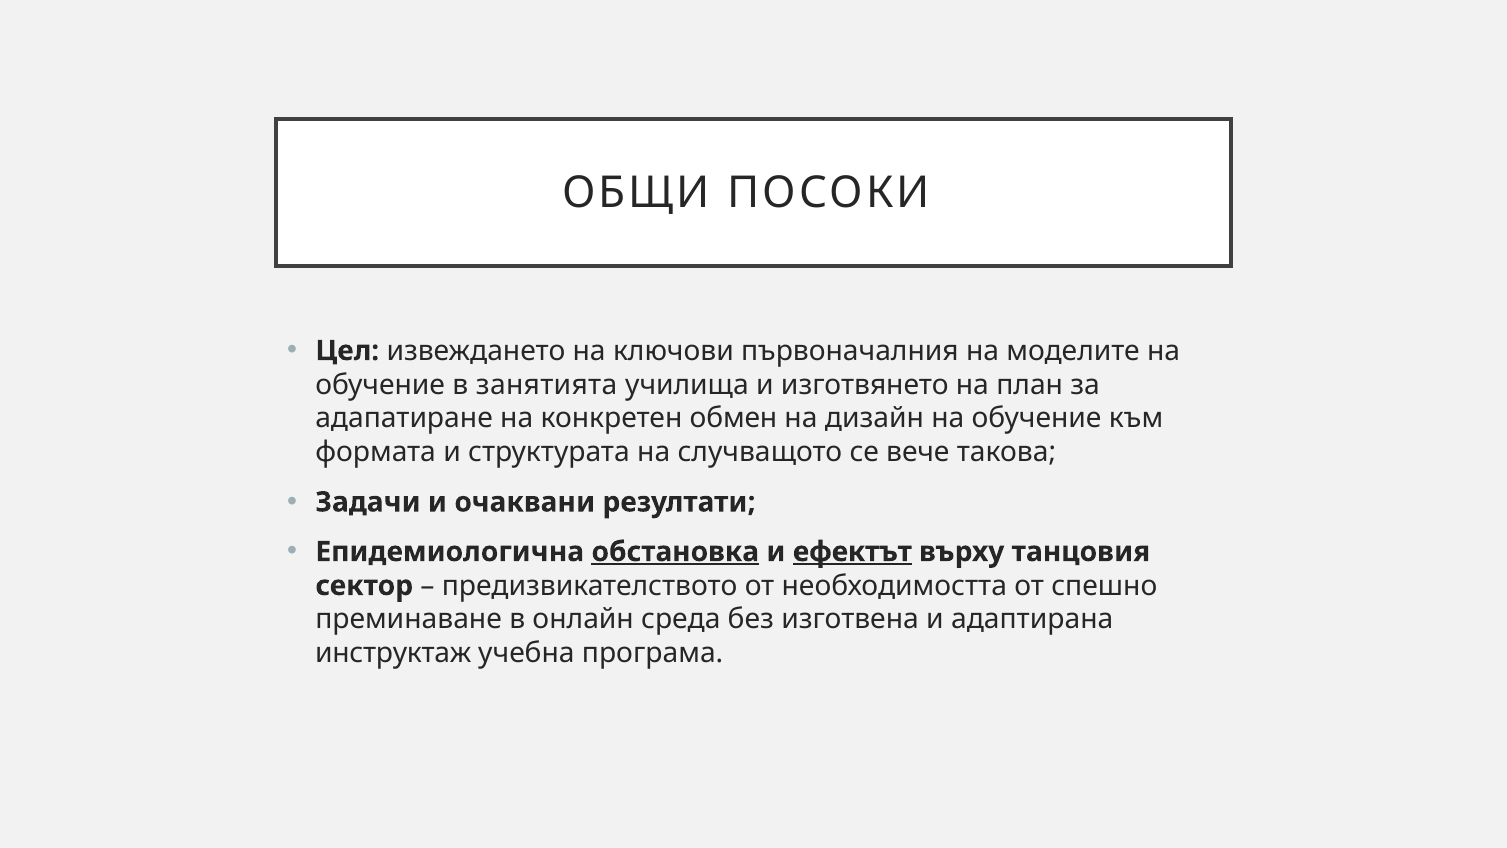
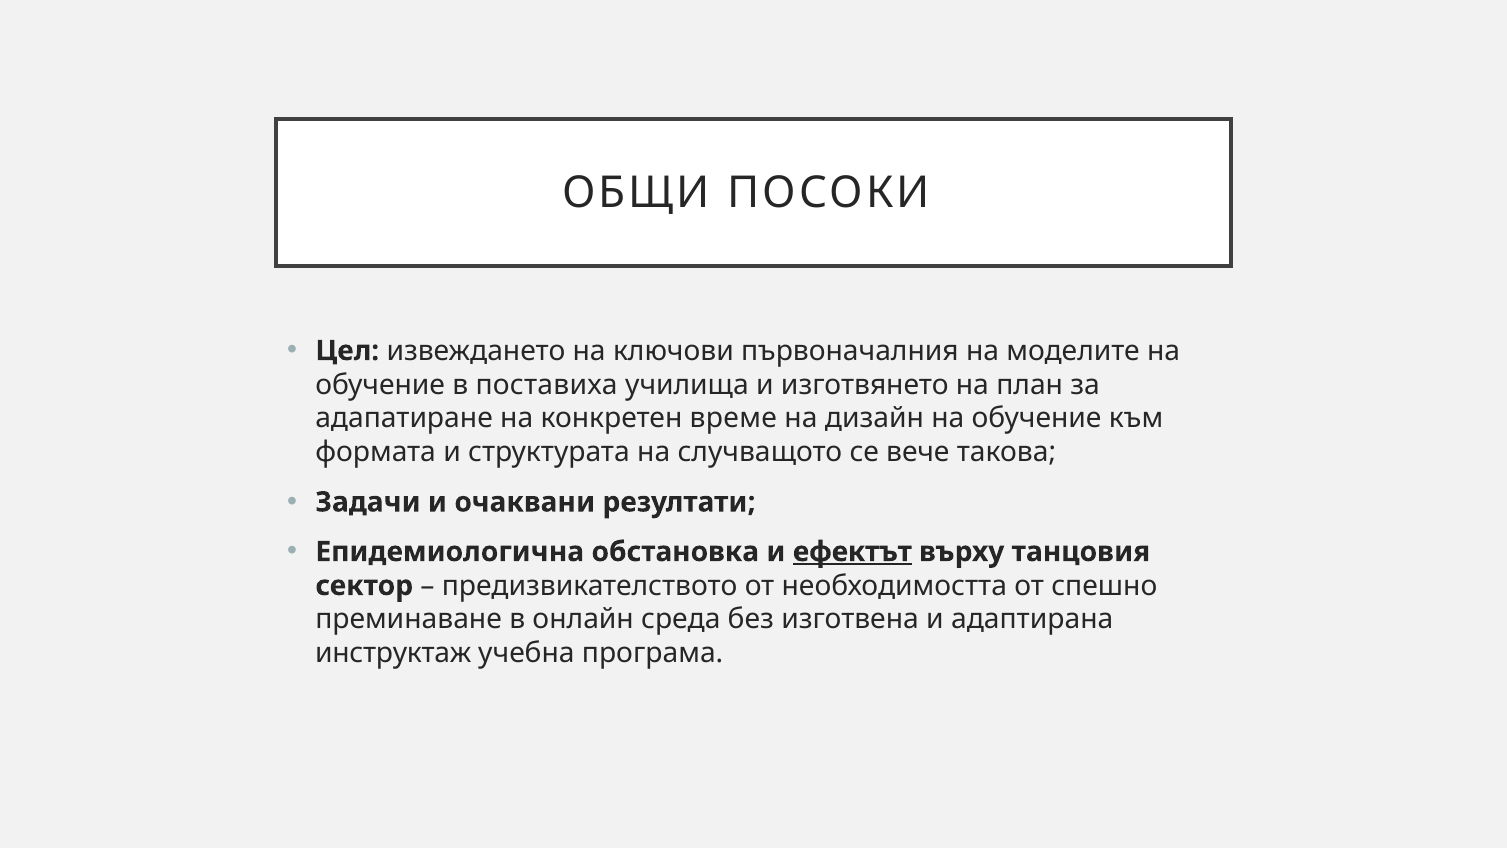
занятията: занятията -> поставиха (547, 385)
обмен: обмен -> време (733, 418)
обстановка underline: present -> none (675, 552)
